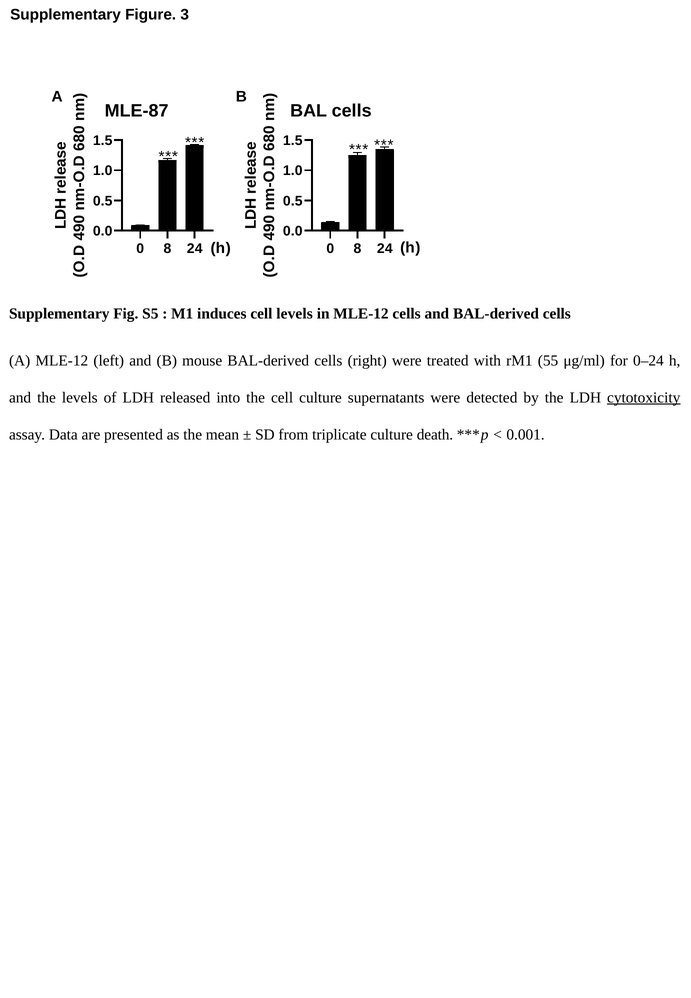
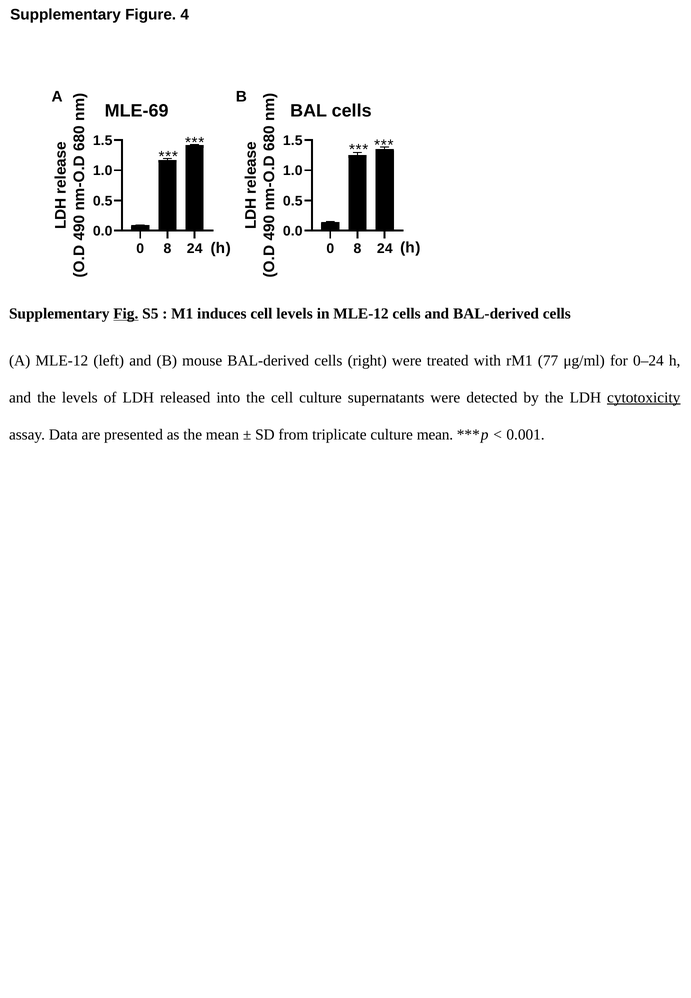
Figure 3: 3 -> 4 (185, 15)
MLE-87: MLE-87 -> MLE-69 (137, 111)
Fig underline: none -> present (126, 314)
55: 55 -> 77 (548, 361)
culture death: death -> mean (435, 434)
